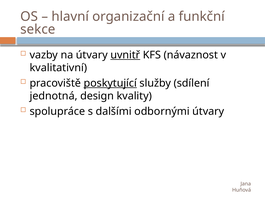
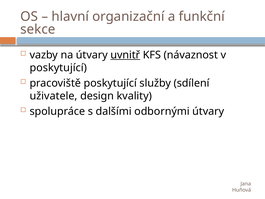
kvalitativní: kvalitativní -> poskytující (58, 68)
poskytující underline: present -> none (110, 83)
jednotná: jednotná -> uživatele (54, 96)
